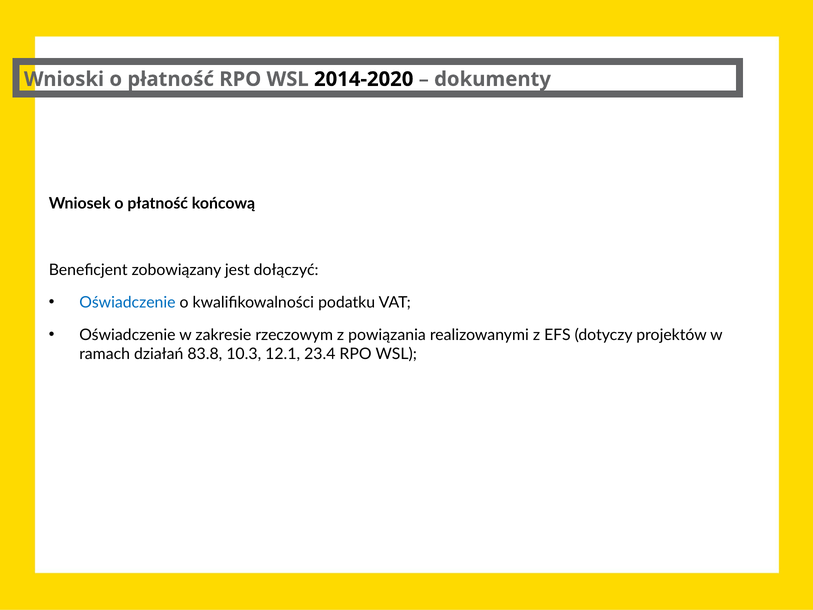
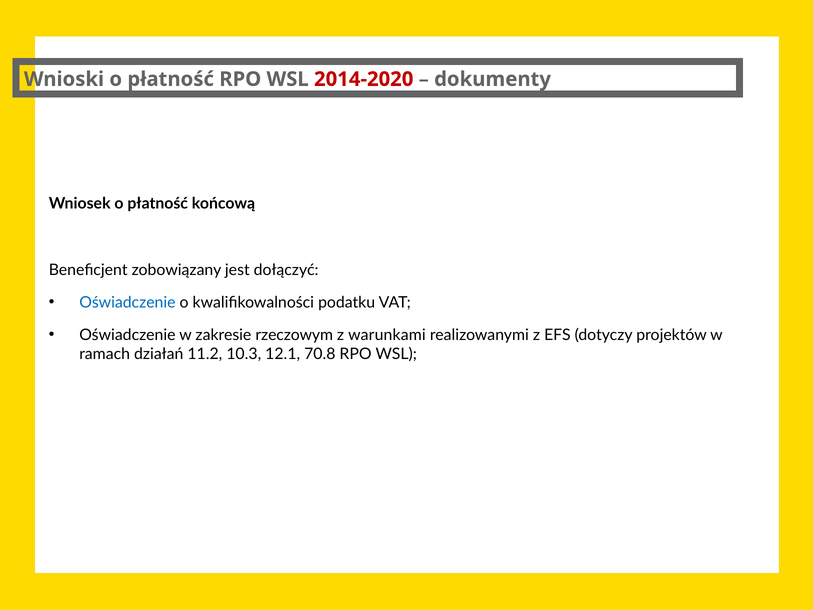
2014-2020 colour: black -> red (364, 79)
powiązania: powiązania -> warunkami (387, 335)
83.8: 83.8 -> 11.2 (205, 354)
23.4: 23.4 -> 70.8 (320, 354)
